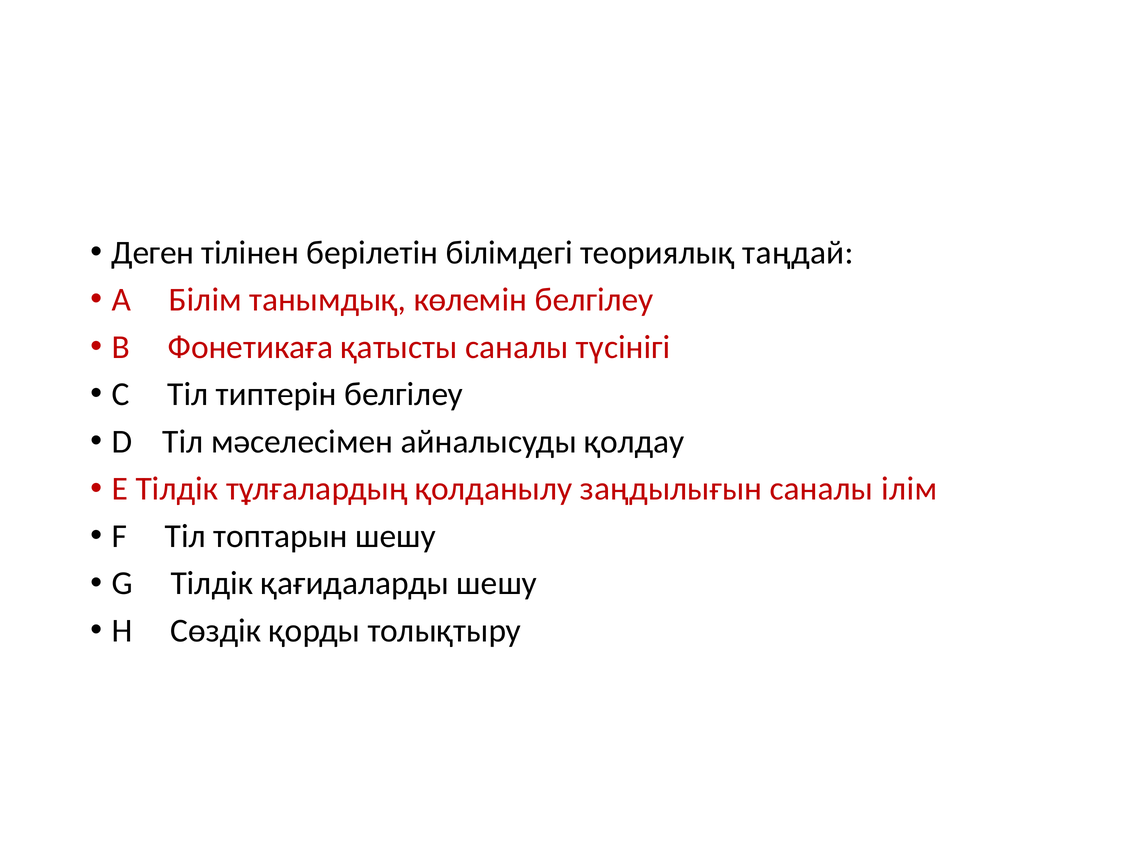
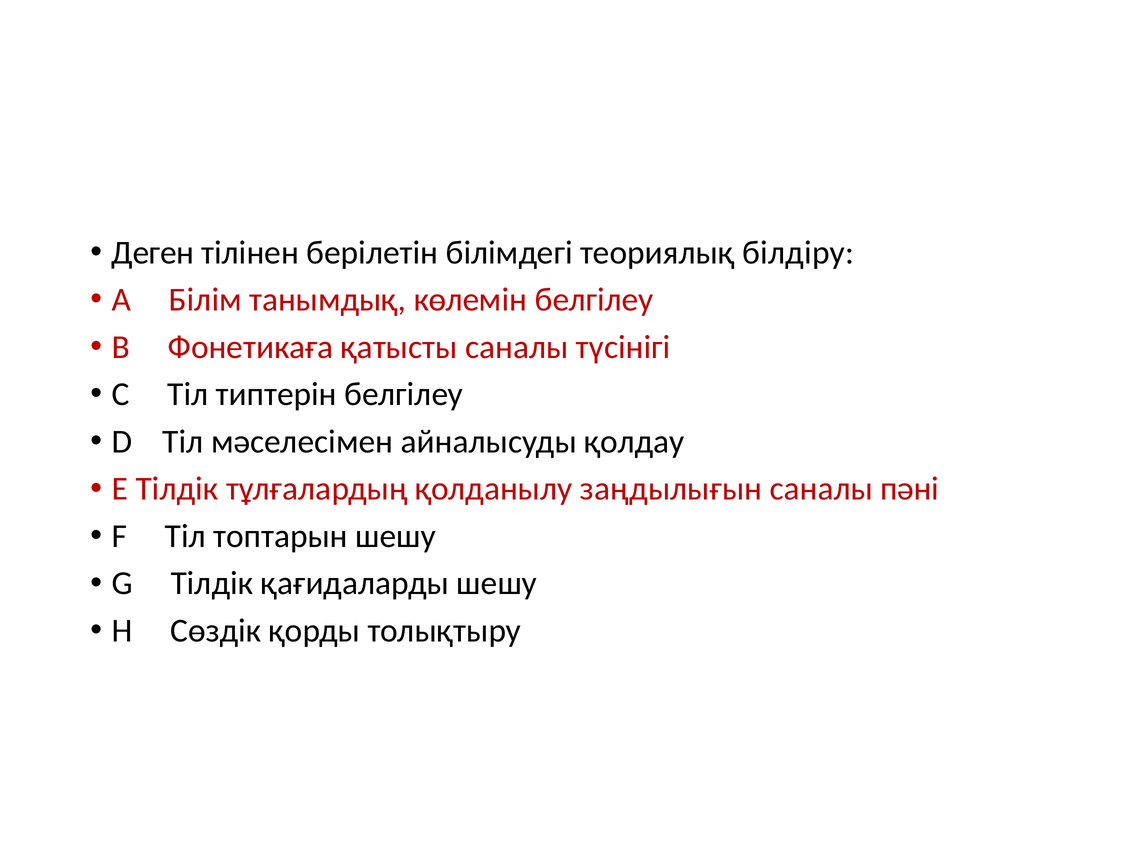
таңдай: таңдай -> білдіру (798, 253)
ілім: ілім -> пәні (910, 489)
